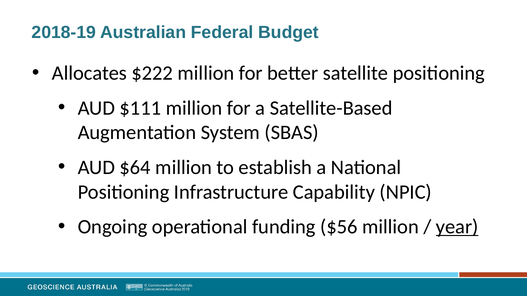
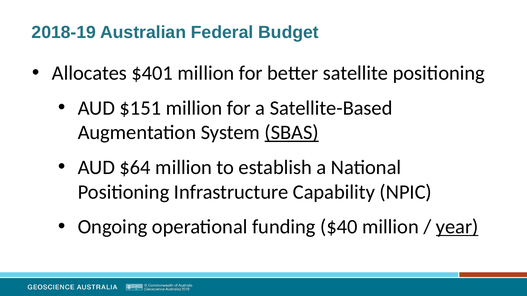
$222: $222 -> $401 (152, 73)
$111: $111 -> $151 (140, 108)
SBAS underline: none -> present (292, 133)
$56: $56 -> $40 (339, 227)
